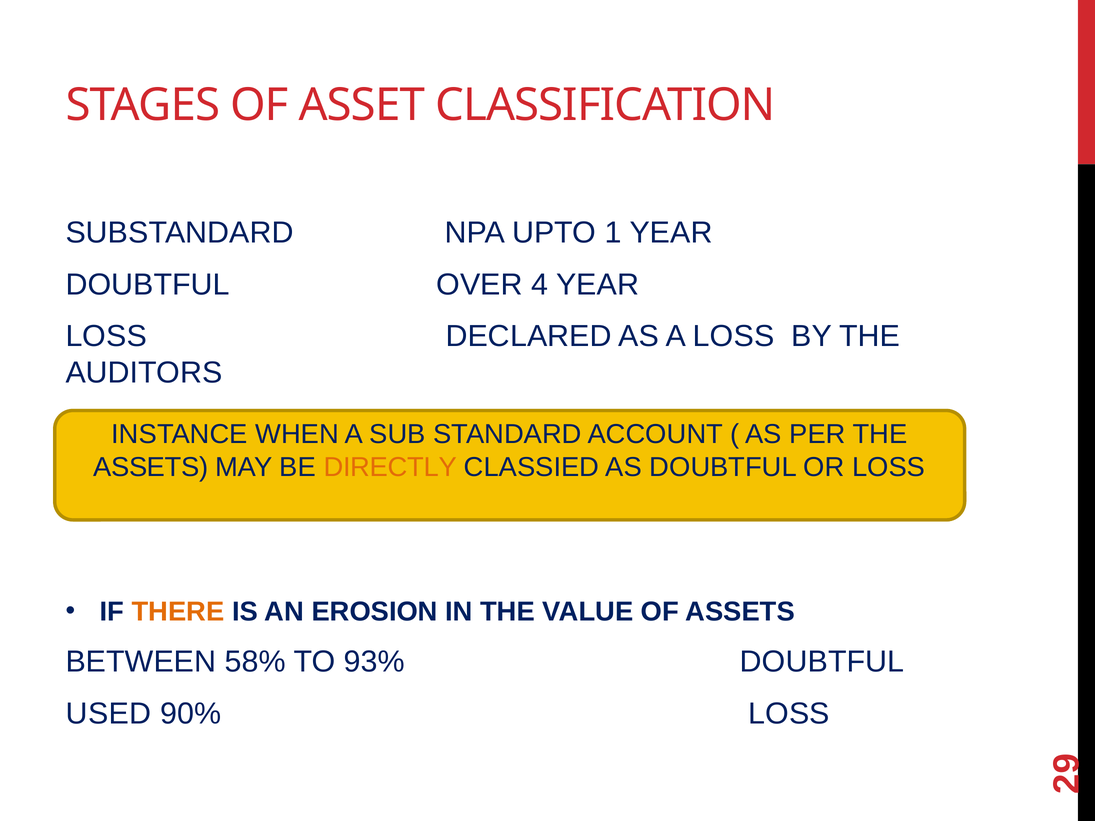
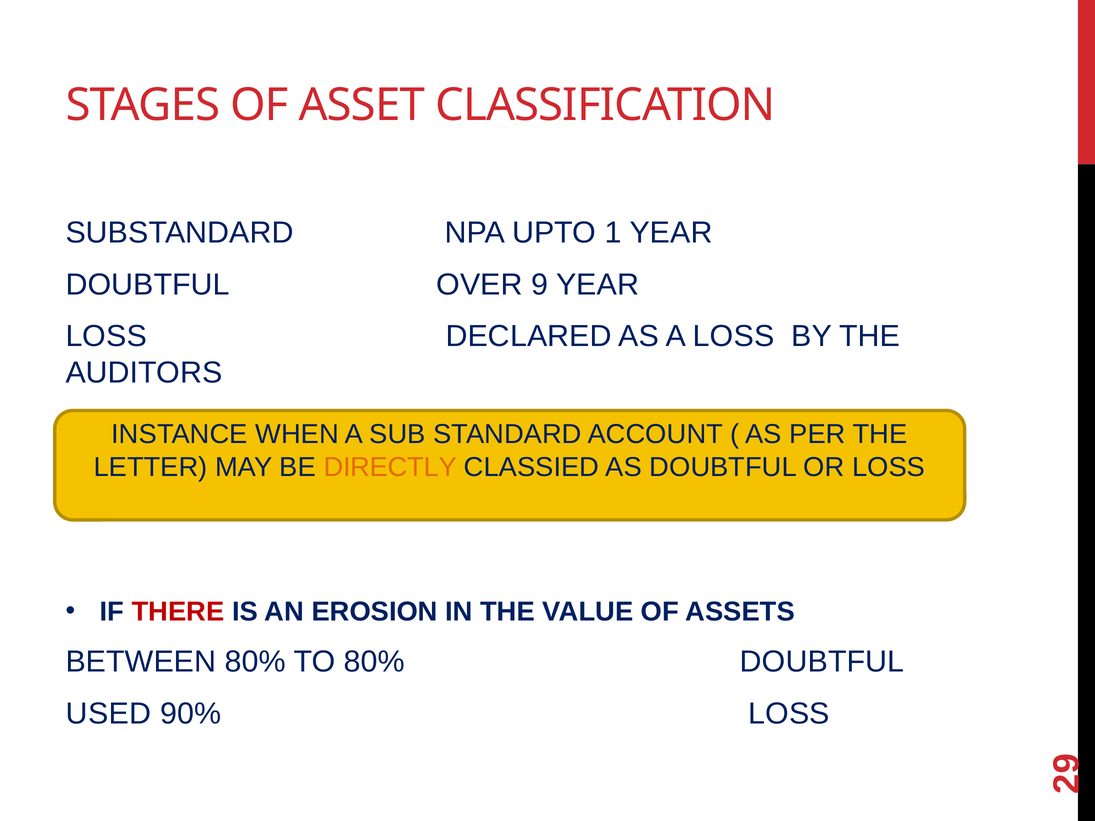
OVER 4: 4 -> 9 (540, 285)
ASSETS: ASSETS -> LETTER (151, 467)
THERE colour: orange -> red (178, 612)
BETWEEN 58%: 58% -> 80% (255, 662)
TO 93%: 93% -> 80% (374, 662)
